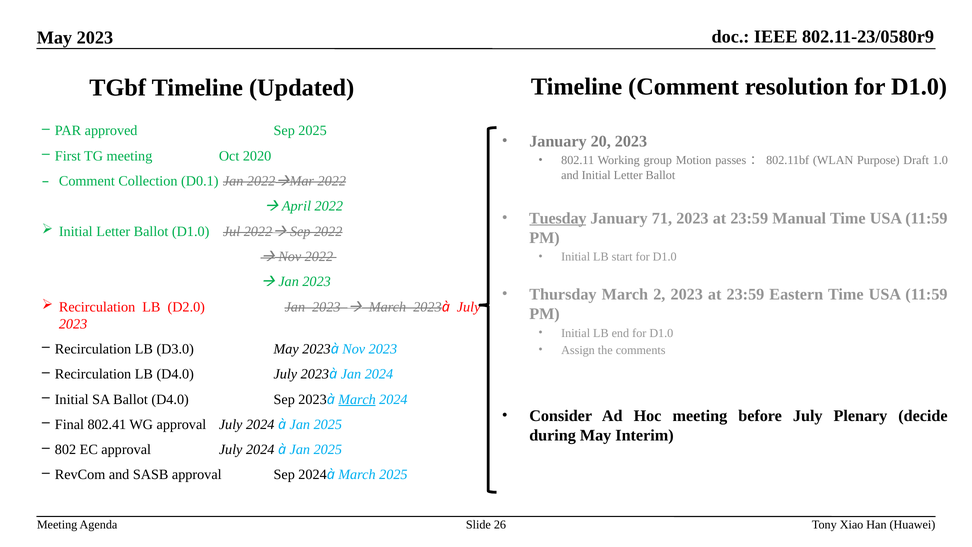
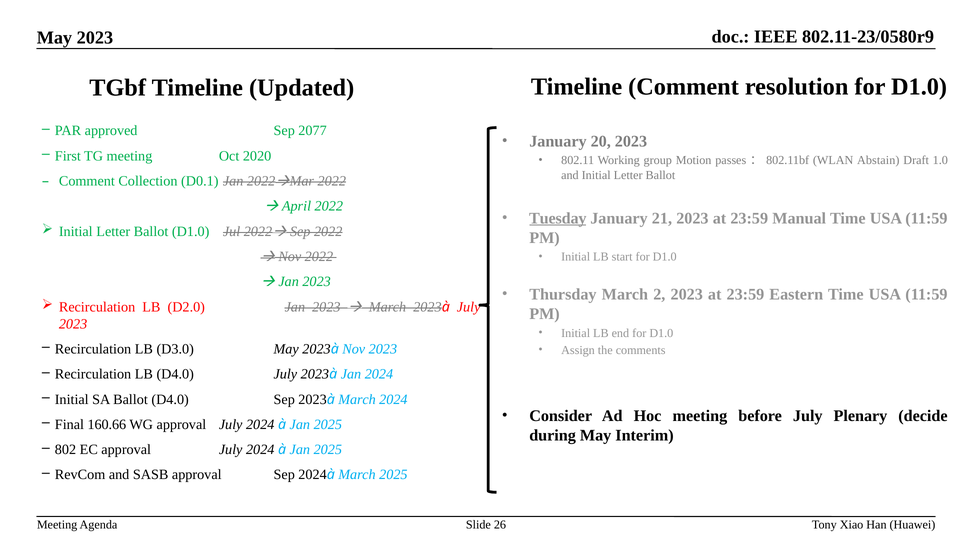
Sep 2025: 2025 -> 2077 (313, 131)
Purpose: Purpose -> Abstain (878, 160)
71: 71 -> 21 (662, 218)
March underline: present -> none (357, 399)
802.41: 802.41 -> 160.66 (107, 424)
